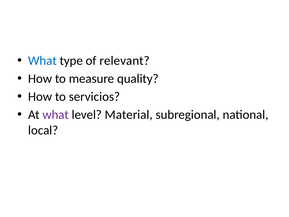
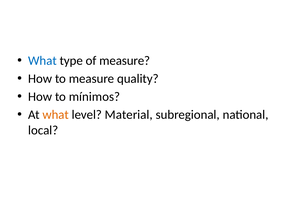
of relevant: relevant -> measure (125, 61)
servicios: servicios -> mínimos (95, 97)
what colour: purple -> orange (56, 115)
